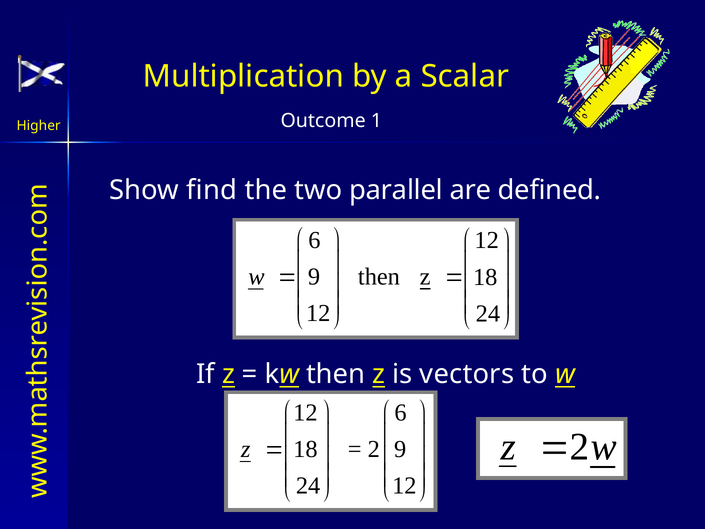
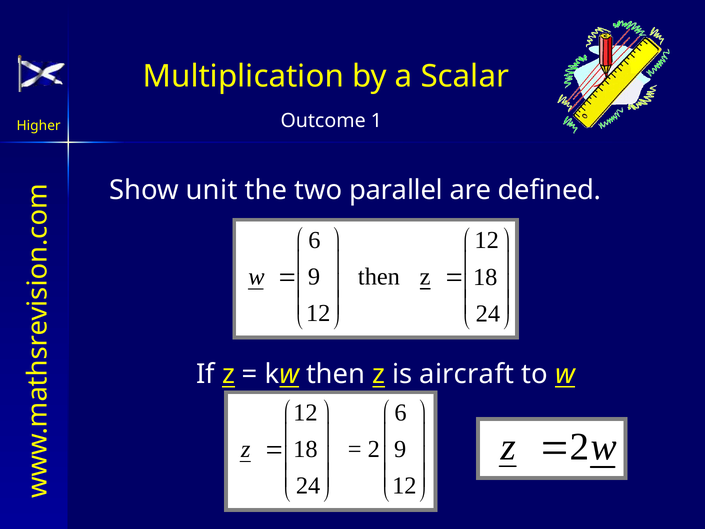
find: find -> unit (212, 190)
vectors: vectors -> aircraft (467, 374)
